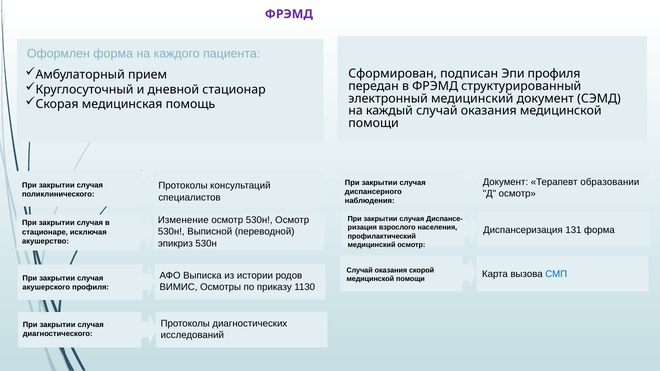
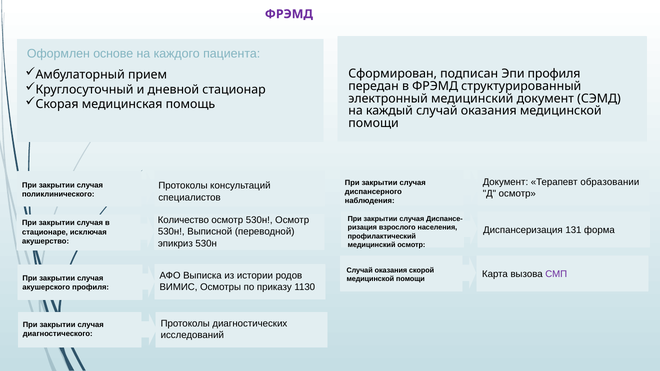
Оформлен форма: форма -> основе (113, 54)
Изменение: Изменение -> Количество (183, 220)
СМП colour: blue -> purple (556, 274)
